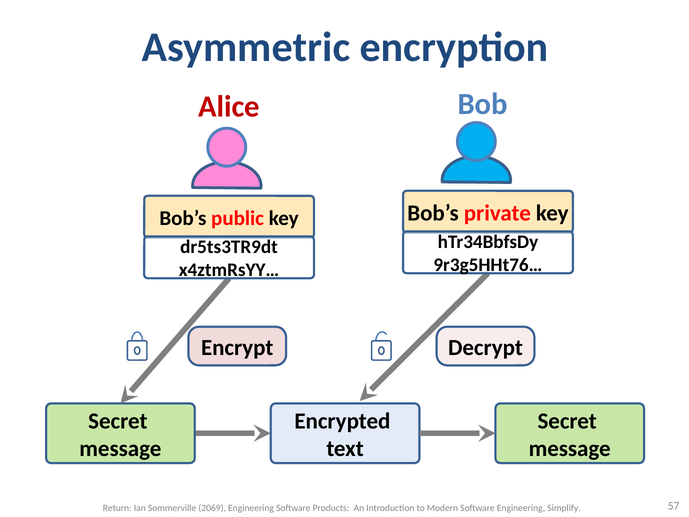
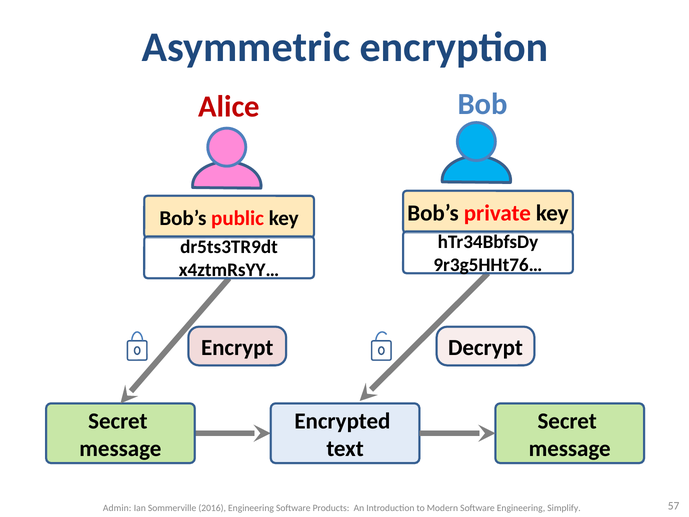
Return: Return -> Admin (117, 508)
2069: 2069 -> 2016 (212, 508)
